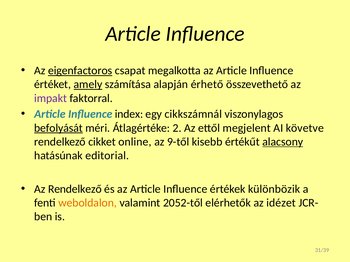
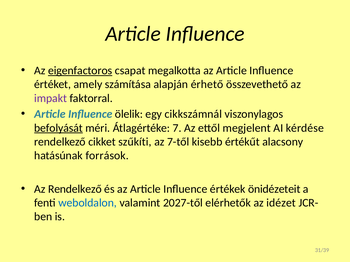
amely underline: present -> none (88, 85)
index: index -> ölelik (129, 114)
2: 2 -> 7 (177, 128)
követve: követve -> kérdése (305, 128)
online: online -> szűkíti (135, 142)
9-től: 9-től -> 7-től (178, 142)
alacsony underline: present -> none (283, 142)
editorial: editorial -> források (107, 156)
különbözik: különbözik -> önidézeteit (274, 189)
weboldalon colour: orange -> blue (88, 203)
2052-től: 2052-től -> 2027-től (183, 203)
